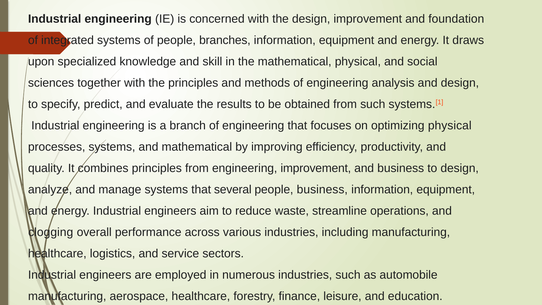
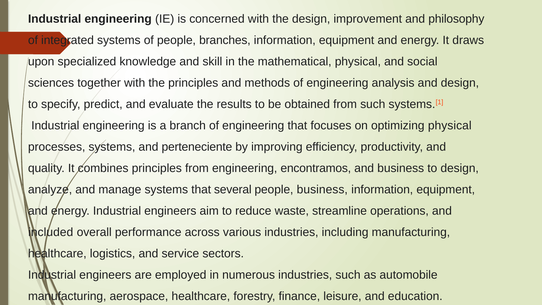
foundation: foundation -> philosophy (456, 19)
and mathematical: mathematical -> perteneciente (197, 147)
engineering improvement: improvement -> encontramos (316, 168)
clogging: clogging -> included (51, 232)
